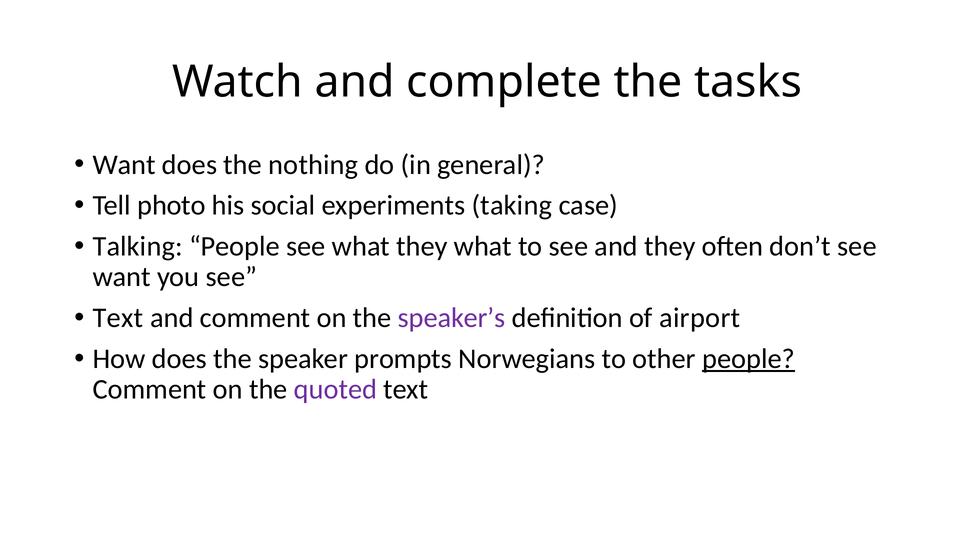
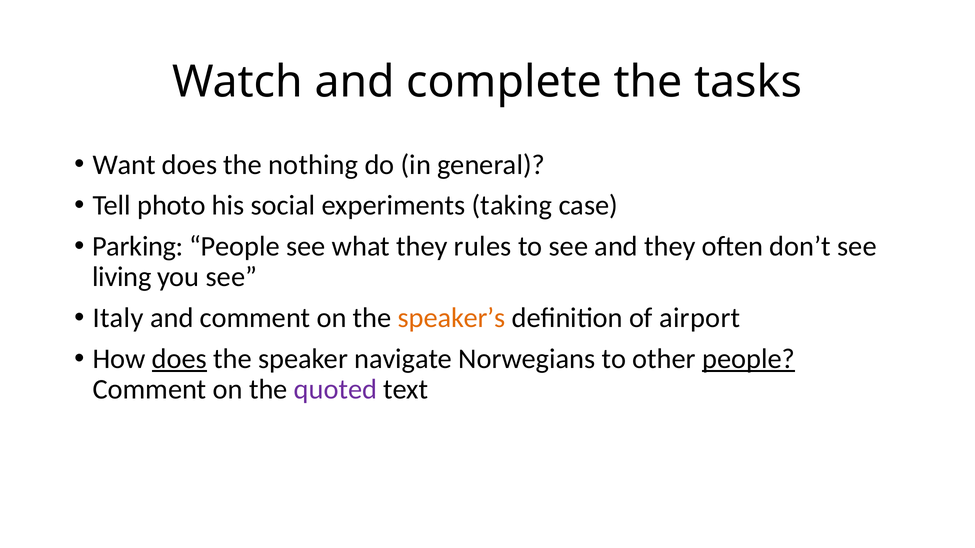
Talking: Talking -> Parking (138, 247)
they what: what -> rules (483, 247)
want: want -> living (122, 277)
Text: Text -> Italy (118, 318)
speaker’s colour: purple -> orange (452, 318)
does underline: none -> present (179, 359)
prompts: prompts -> navigate (403, 359)
